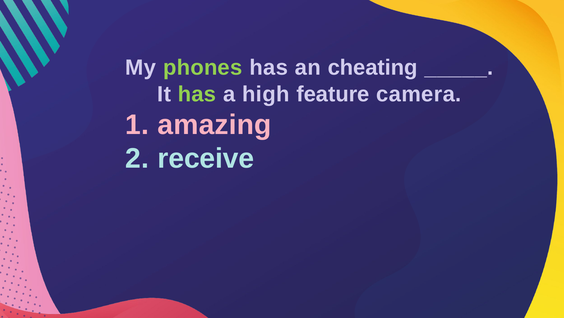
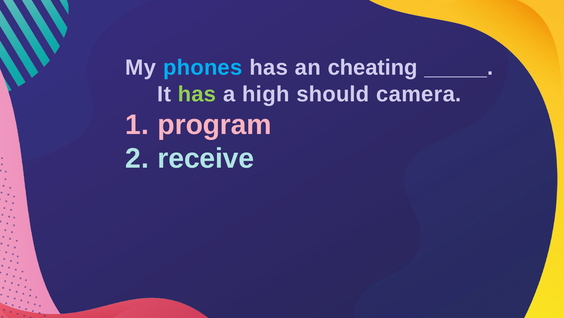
phones colour: light green -> light blue (203, 68)
feature: feature -> should (333, 94)
amazing: amazing -> program (215, 124)
